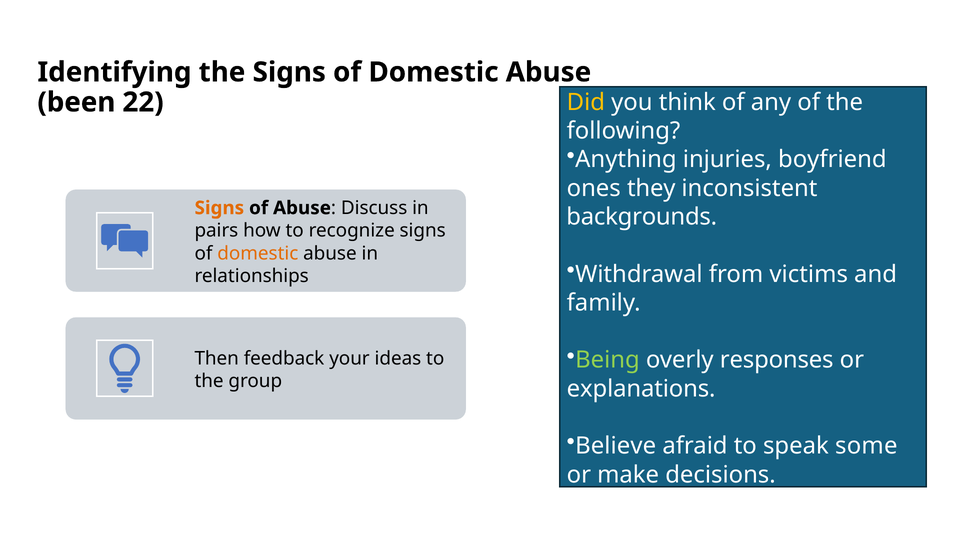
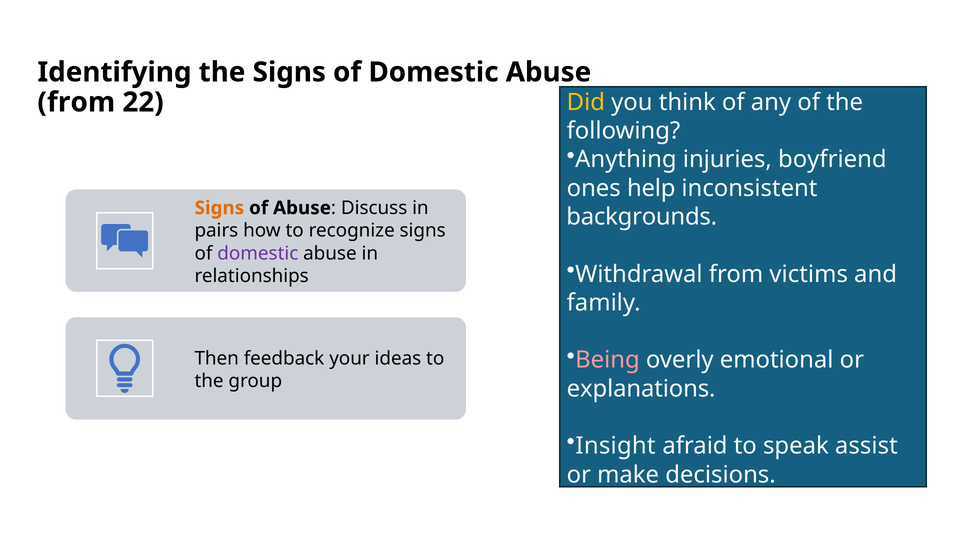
been: been -> from (76, 102)
they: they -> help (651, 188)
domestic colour: orange -> purple (258, 253)
Being colour: light green -> pink (607, 360)
responses: responses -> emotional (777, 360)
Believe: Believe -> Insight (616, 446)
some: some -> assist (866, 446)
